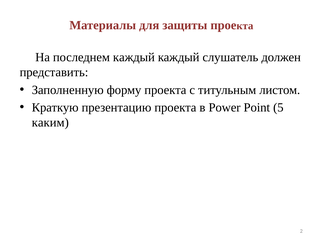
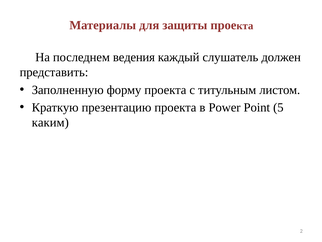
последнем каждый: каждый -> ведения (134, 57)
